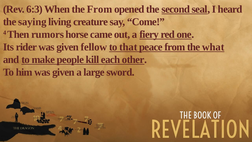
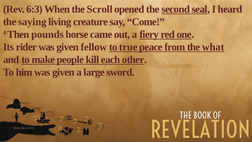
the From: From -> Scroll (100, 9)
rumors: rumors -> pounds (48, 34)
that: that -> true (128, 47)
